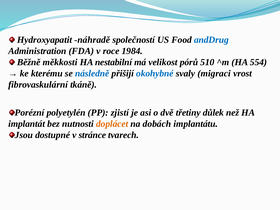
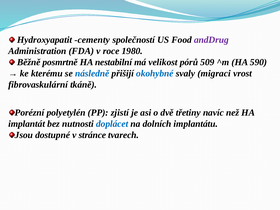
náhradě: náhradě -> cementy (92, 40)
andDrug colour: blue -> purple (211, 40)
1984: 1984 -> 1980 (132, 51)
měkkosti: měkkosti -> posmrtně (60, 62)
510: 510 -> 509 (207, 62)
554: 554 -> 590 (259, 62)
důlek: důlek -> navíc (213, 113)
doplácet colour: orange -> blue (112, 124)
dobách: dobách -> dolních (157, 124)
